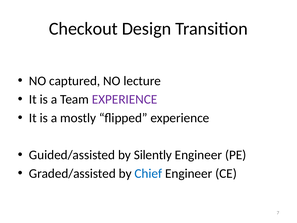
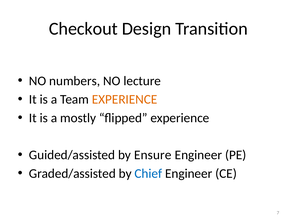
captured: captured -> numbers (75, 81)
EXPERIENCE colour: purple -> orange (125, 99)
Silently: Silently -> Ensure (153, 155)
